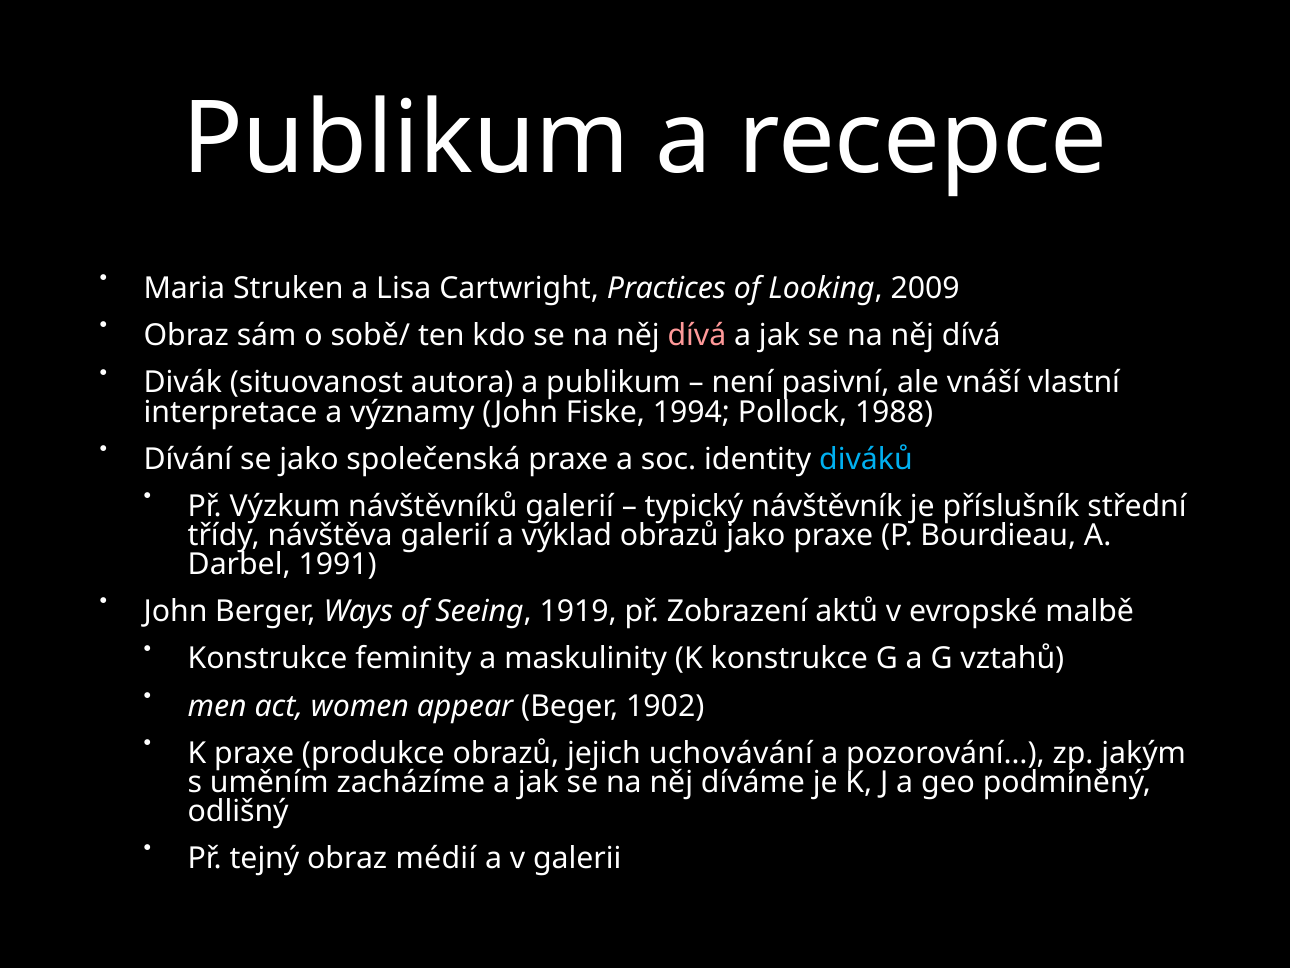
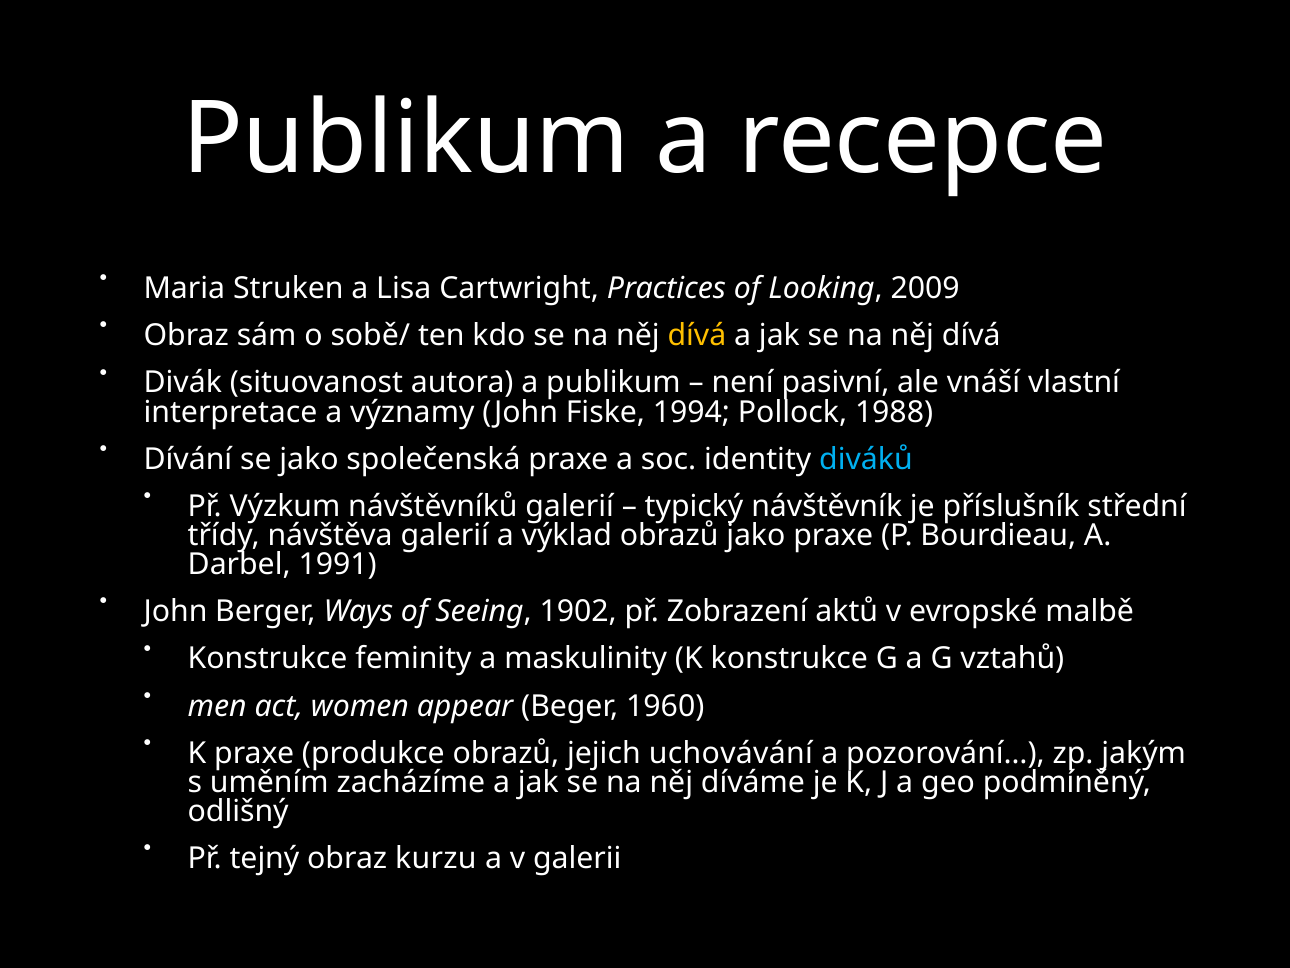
dívá colour: pink -> yellow (697, 336)
1919: 1919 -> 1902 (578, 611)
1902: 1902 -> 1960 (665, 706)
médií: médií -> kurzu (436, 858)
